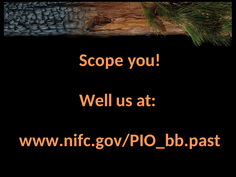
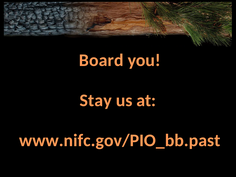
Scope: Scope -> Board (101, 60)
Well: Well -> Stay (96, 100)
